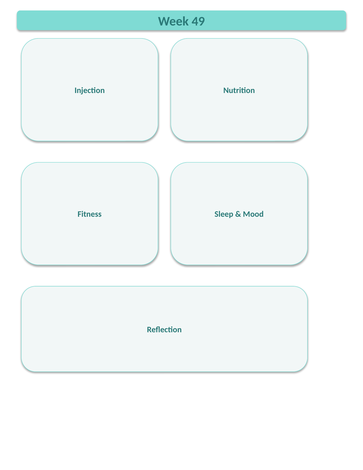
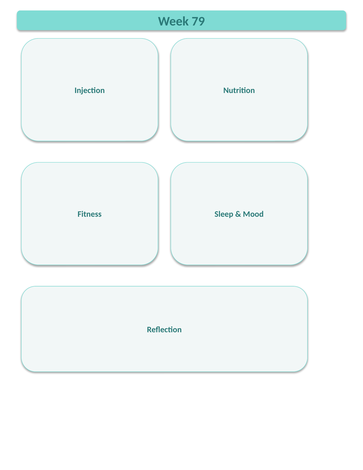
49: 49 -> 79 (198, 21)
